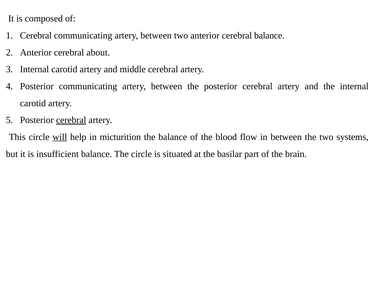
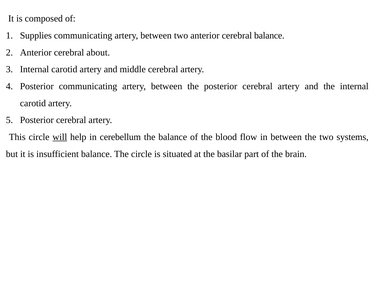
Cerebral: Cerebral -> Supplies (36, 35)
cerebral underline: present -> none (71, 120)
micturition: micturition -> cerebellum (120, 137)
